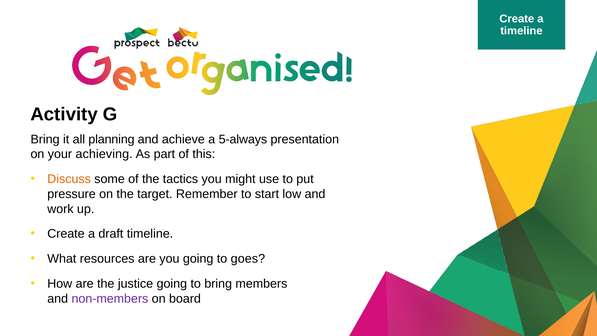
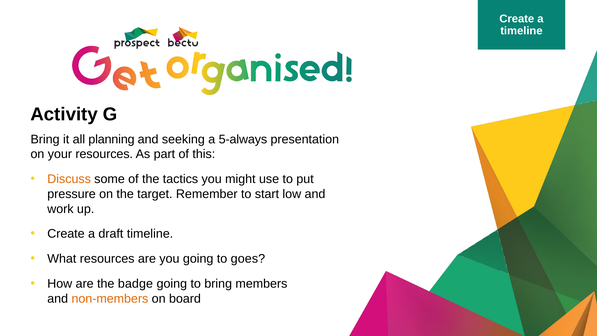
achieve: achieve -> seeking (183, 139)
your achieving: achieving -> resources (104, 154)
justice: justice -> badge (135, 284)
non-members colour: purple -> orange (110, 298)
